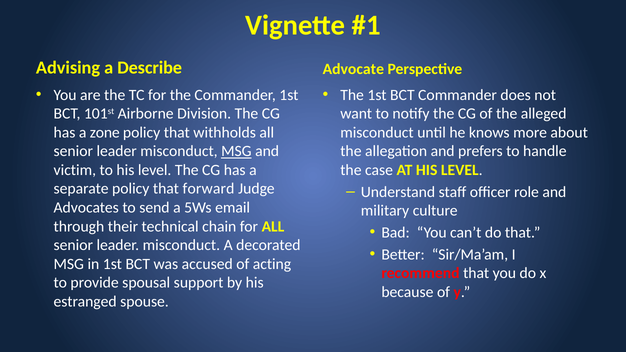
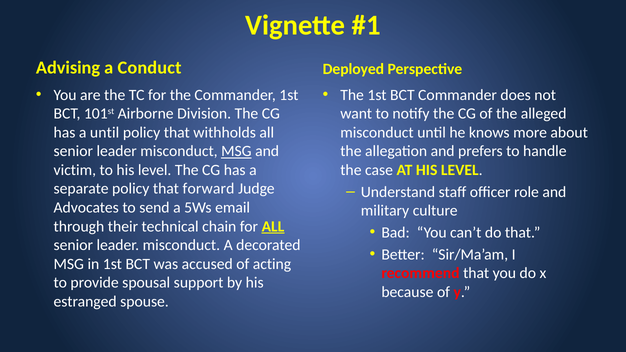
Describe: Describe -> Conduct (150, 68)
Advocate: Advocate -> Deployed (353, 69)
a zone: zone -> until (105, 133)
ALL underline: none -> present (273, 226)
